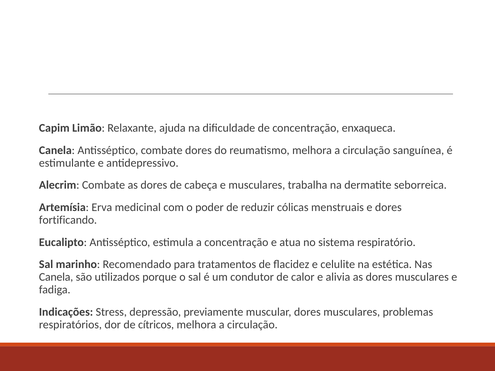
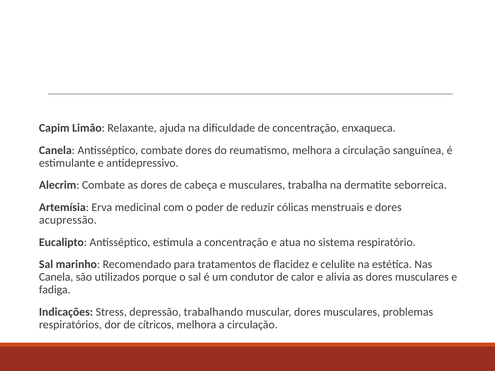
fortificando: fortificando -> acupressão (68, 220)
previamente: previamente -> trabalhando (213, 312)
